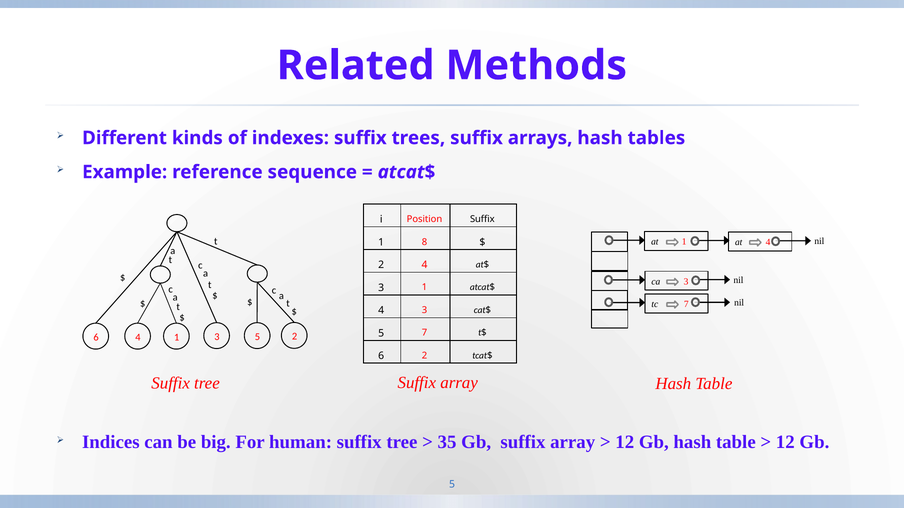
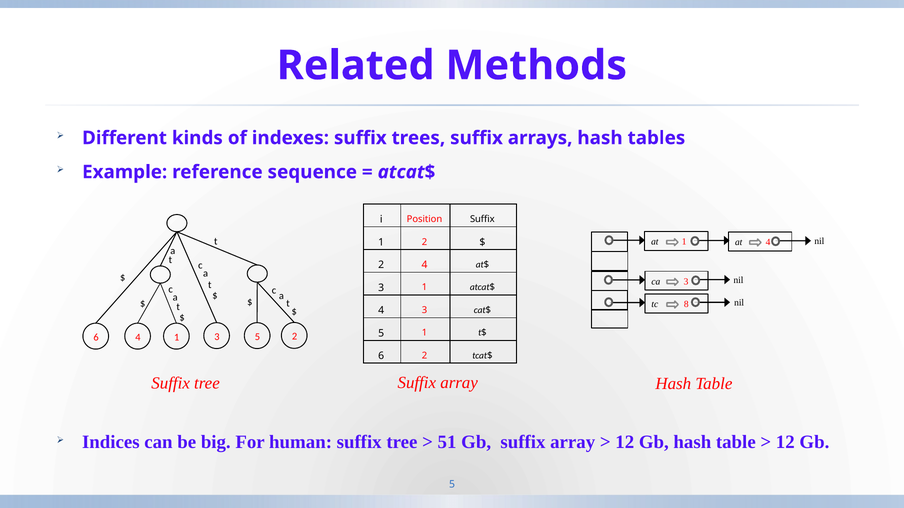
1 8: 8 -> 2 (424, 242)
tc 7: 7 -> 8 (686, 304)
5 7: 7 -> 1 (424, 333)
35: 35 -> 51 (447, 443)
